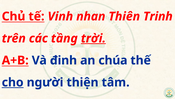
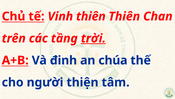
Vinh nhan: nhan -> thiên (91, 16)
Trinh: Trinh -> Chan (158, 16)
cho underline: present -> none (13, 82)
